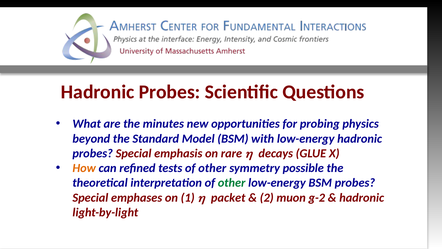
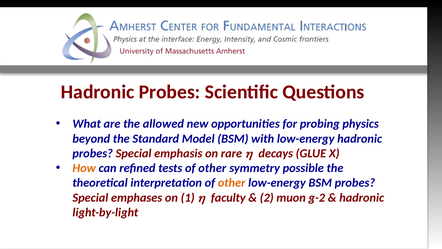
minutes: minutes -> allowed (163, 124)
other colour: green -> orange (232, 183)
packet: packet -> faculty (228, 197)
